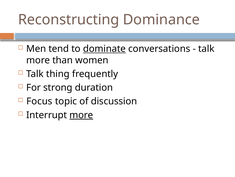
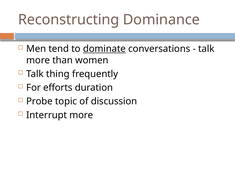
strong: strong -> efforts (58, 87)
Focus: Focus -> Probe (39, 101)
more underline: present -> none (81, 115)
